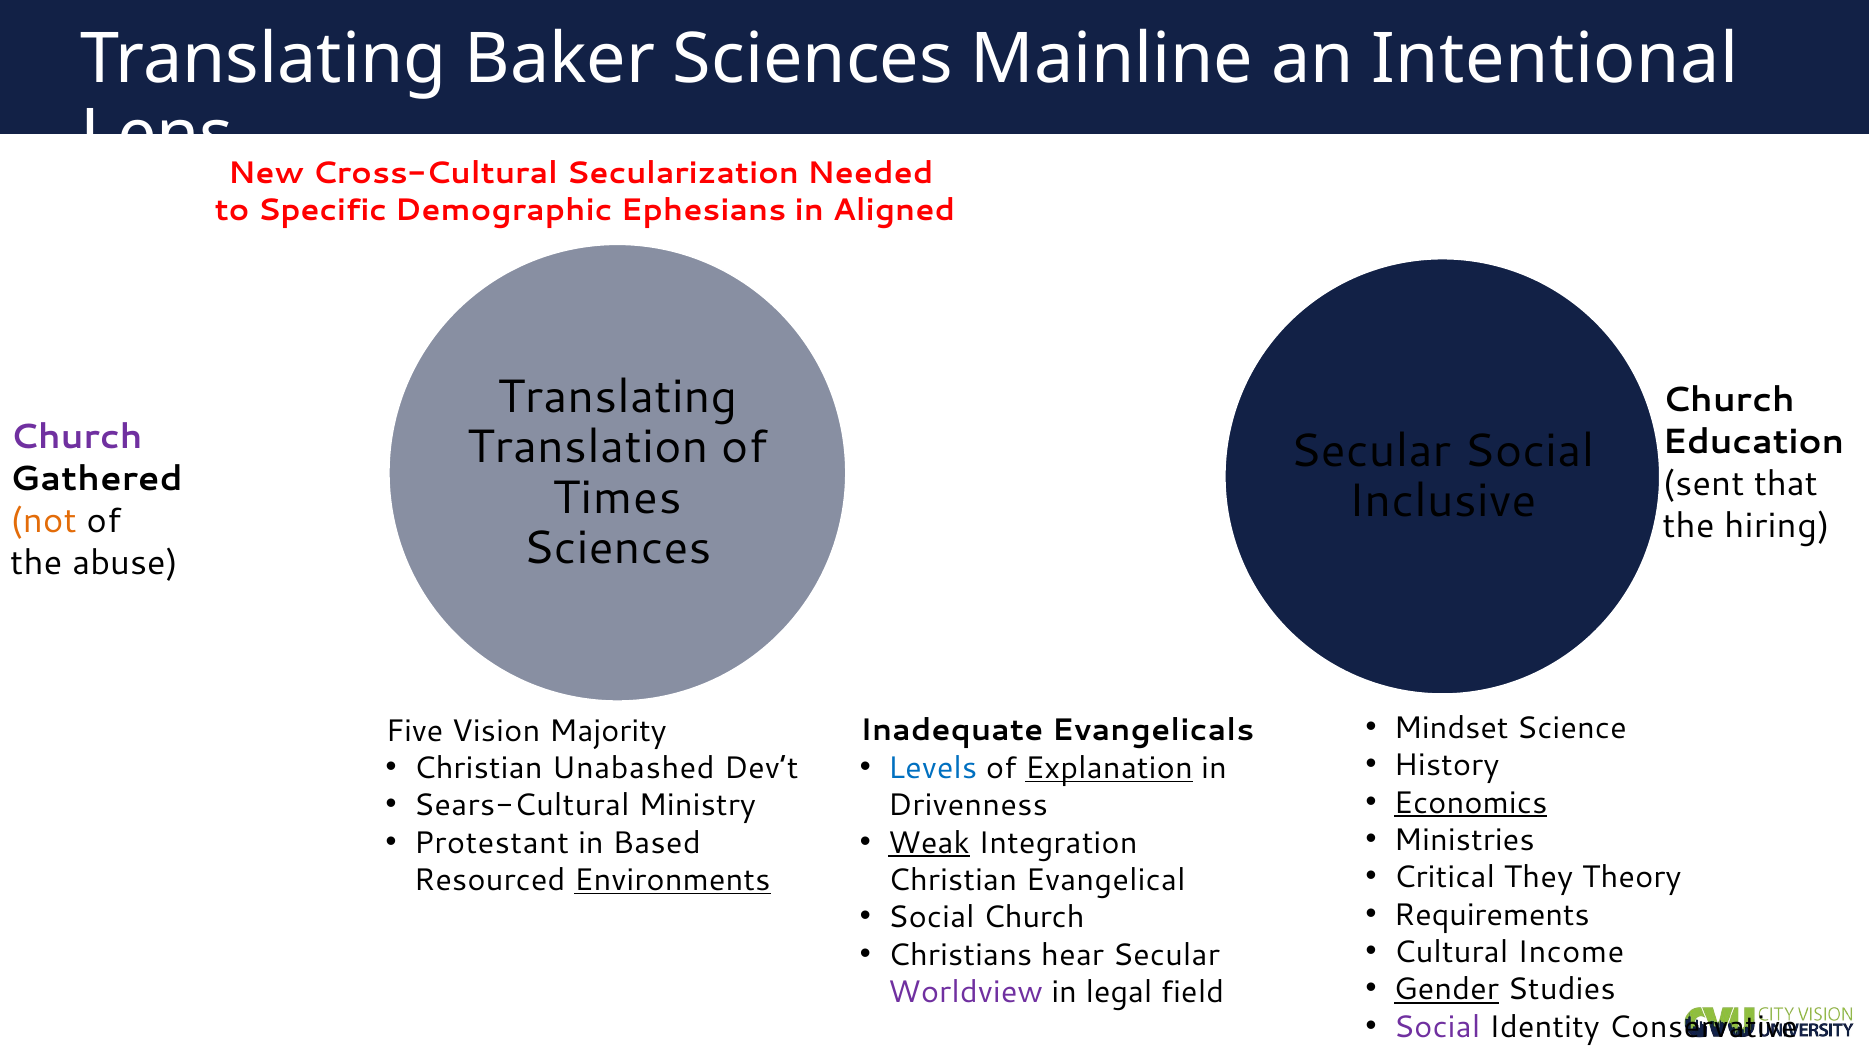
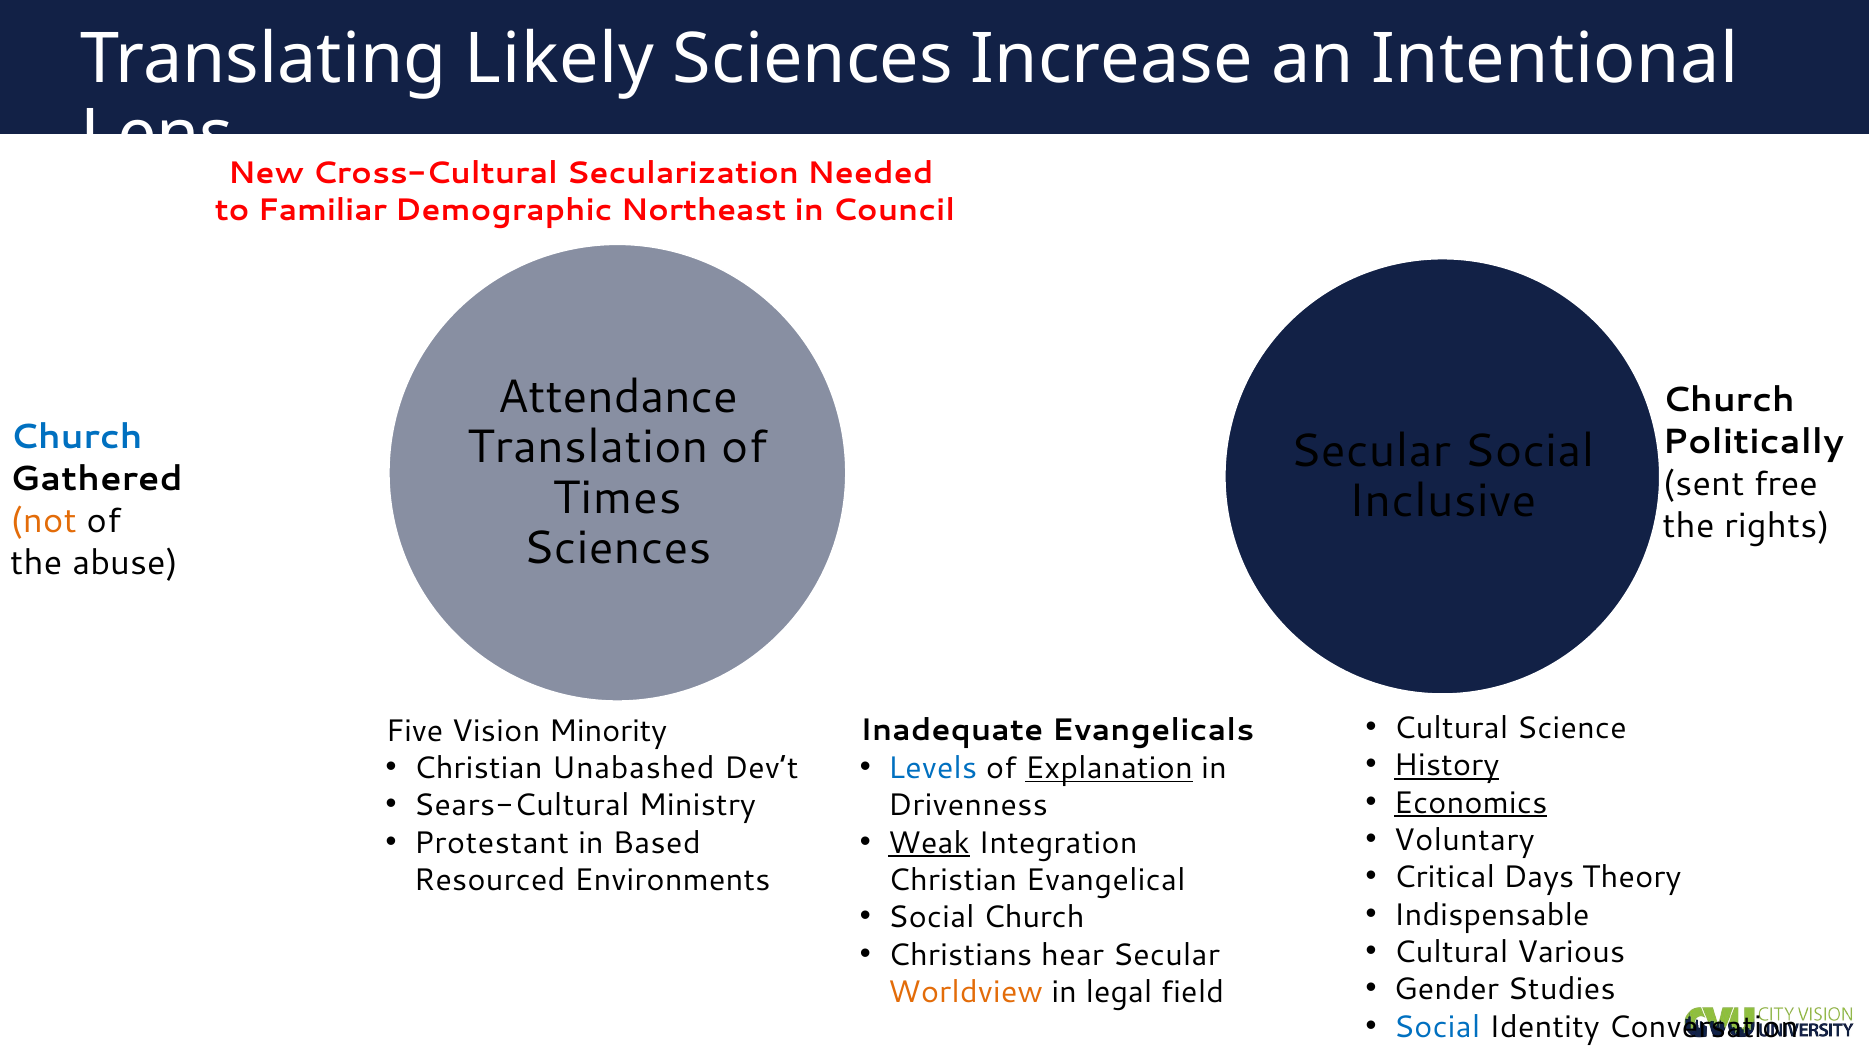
Baker: Baker -> Likely (560, 60)
Mainline: Mainline -> Increase (1112, 60)
Specific: Specific -> Familiar (322, 210)
Ephesians: Ephesians -> Northeast (704, 210)
Aligned: Aligned -> Council (894, 210)
Translating: Translating -> Attendance (617, 397)
Church colour: purple -> blue (76, 437)
Education: Education -> Politically (1753, 442)
that: that -> free (1786, 484)
hiring: hiring -> rights (1777, 526)
Mindset: Mindset -> Cultural (1451, 728)
Majority: Majority -> Minority (608, 731)
History underline: none -> present (1447, 766)
Ministries: Ministries -> Voluntary (1464, 840)
They: They -> Days (1539, 878)
Environments underline: present -> none (672, 880)
Requirements: Requirements -> Indispensable (1492, 915)
Income: Income -> Various (1571, 952)
Gender underline: present -> none (1446, 990)
Worldview colour: purple -> orange (966, 992)
Social colour: purple -> blue (1437, 1027)
Conservative: Conservative -> Conversation (1703, 1027)
